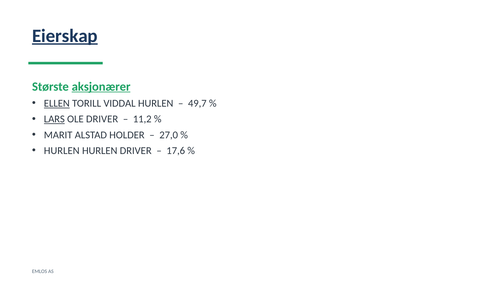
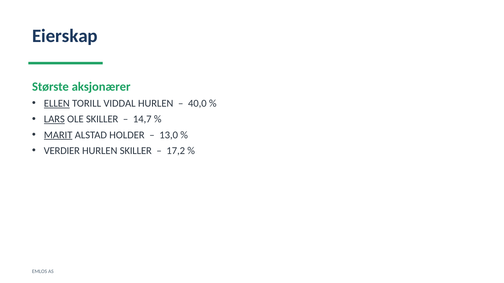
Eierskap underline: present -> none (65, 36)
aksjonærer underline: present -> none (101, 87)
49,7: 49,7 -> 40,0 (197, 104)
OLE DRIVER: DRIVER -> SKILLER (102, 119)
11,2: 11,2 -> 14,7 (142, 119)
MARIT underline: none -> present (58, 135)
27,0: 27,0 -> 13,0 (169, 135)
HURLEN: HURLEN -> VERDIER (62, 151)
HURLEN DRIVER: DRIVER -> SKILLER (136, 151)
17,6: 17,6 -> 17,2 (176, 151)
